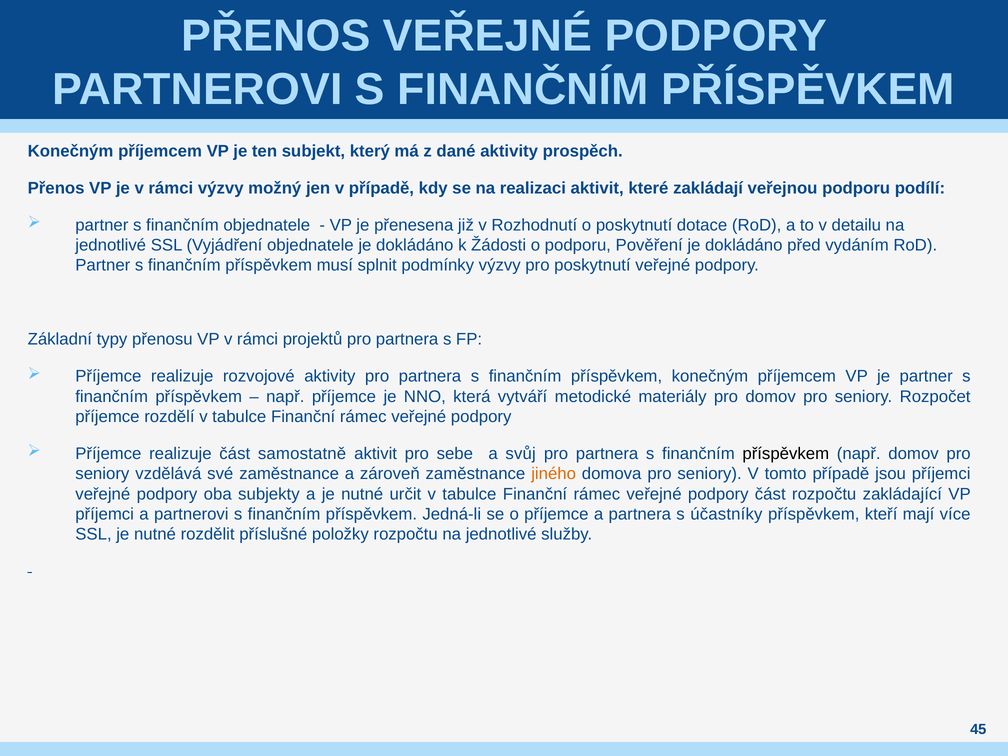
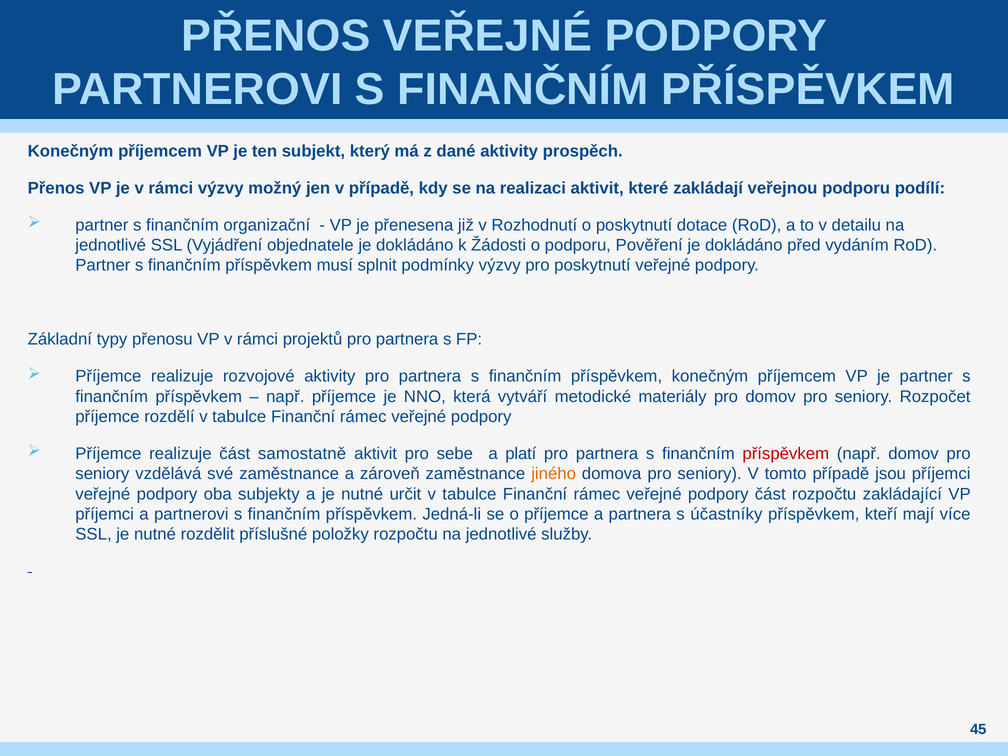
finančním objednatele: objednatele -> organizační (267, 225)
svůj: svůj -> platí (521, 454)
příspěvkem colour: black -> red (786, 454)
